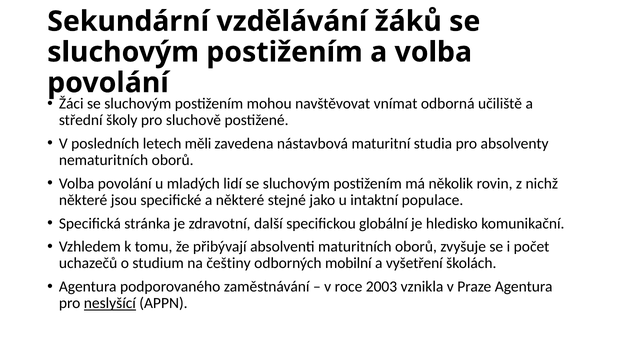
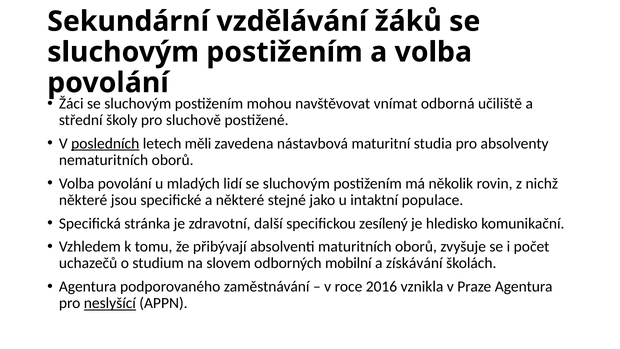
posledních underline: none -> present (105, 143)
globální: globální -> zesílený (383, 223)
češtiny: češtiny -> slovem (229, 263)
vyšetření: vyšetření -> získávání (414, 263)
2003: 2003 -> 2016 (381, 286)
